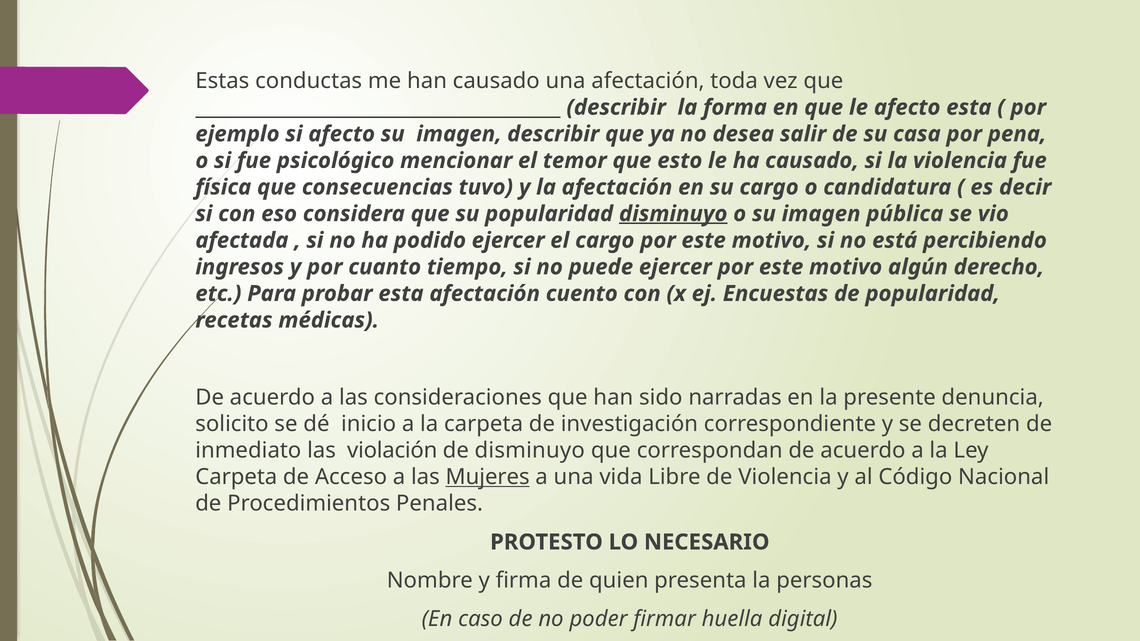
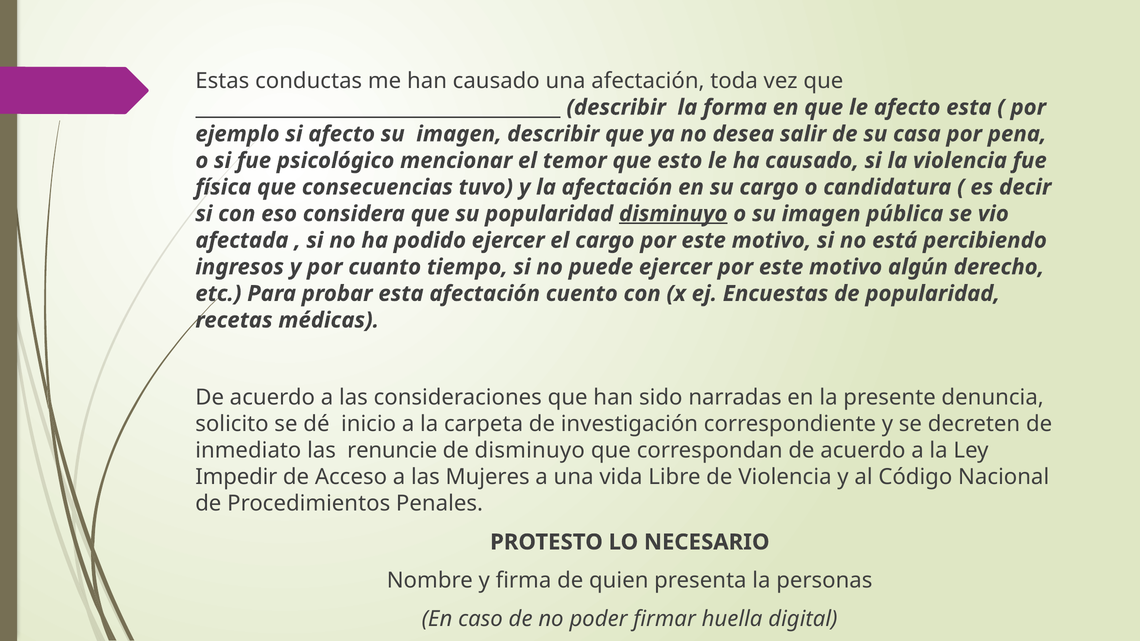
violación: violación -> renuncie (392, 451)
Carpeta: Carpeta -> Impedir (236, 477)
Mujeres underline: present -> none (488, 477)
